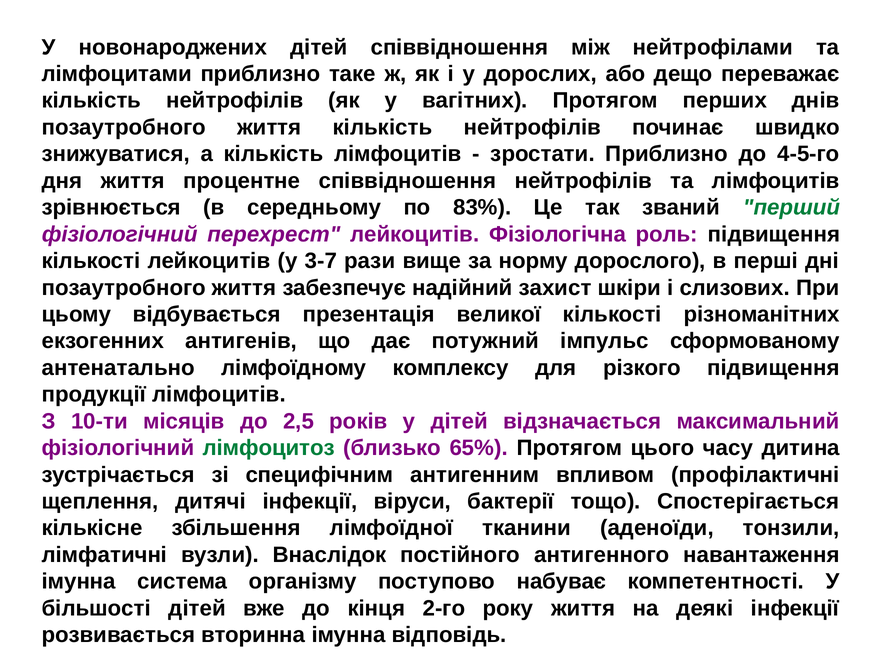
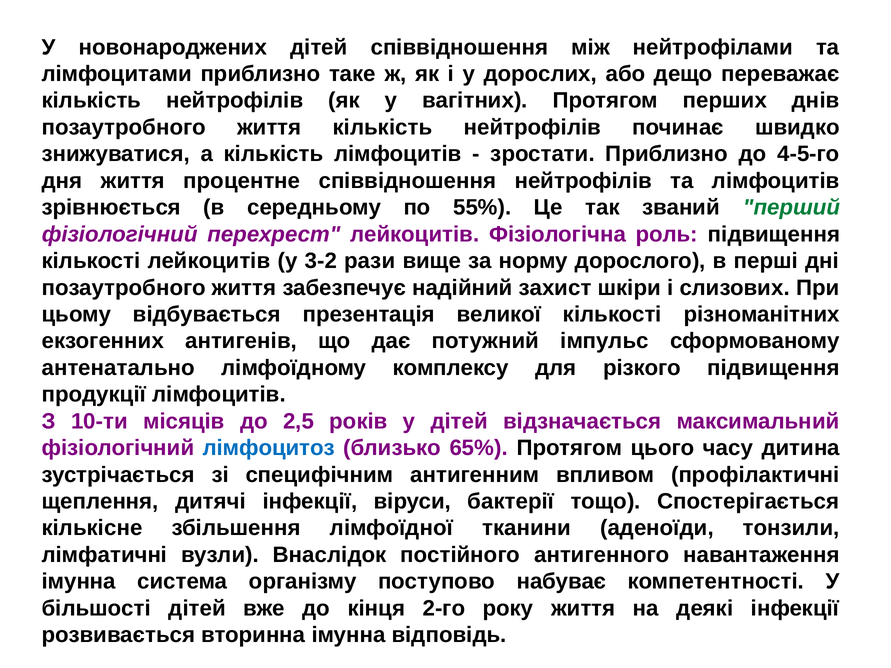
83%: 83% -> 55% (482, 208)
3-7: 3-7 -> 3-2 (321, 261)
лімфоцитоз colour: green -> blue (269, 448)
